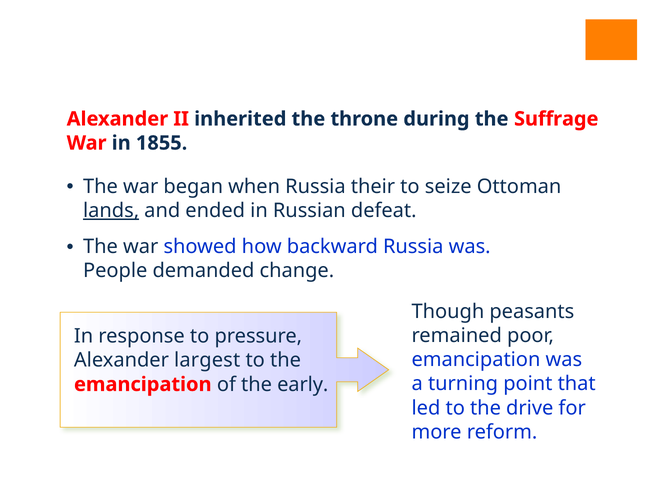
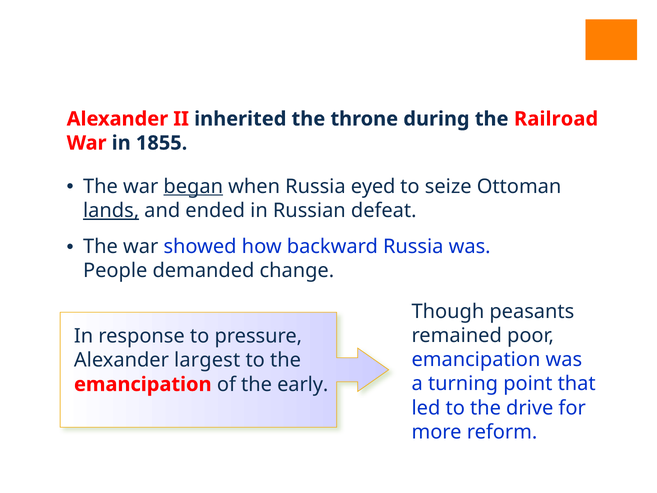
Suffrage: Suffrage -> Railroad (556, 119)
began underline: none -> present (193, 186)
their: their -> eyed (373, 186)
